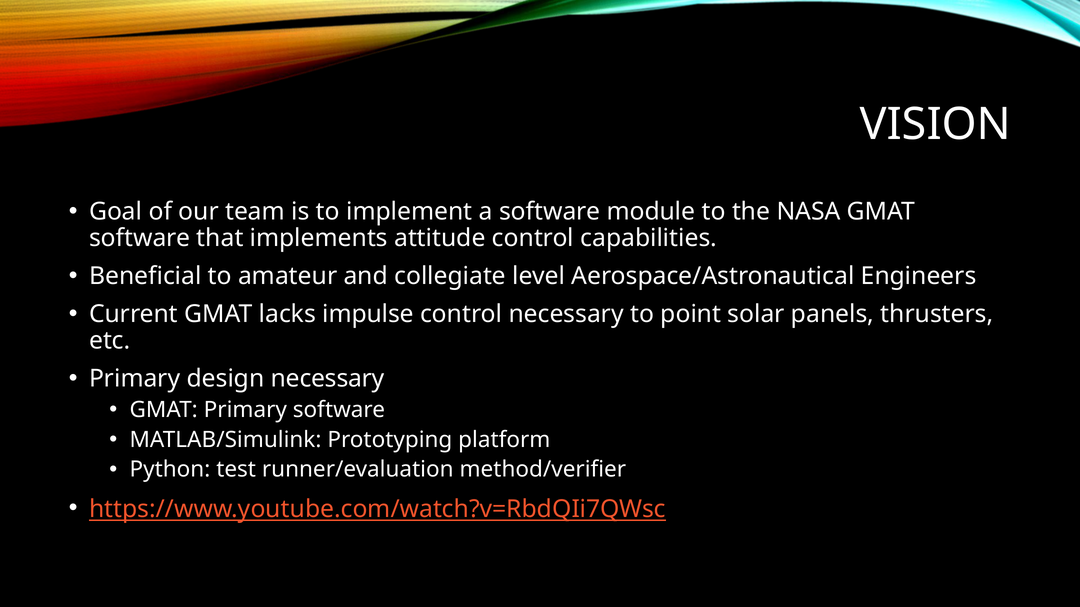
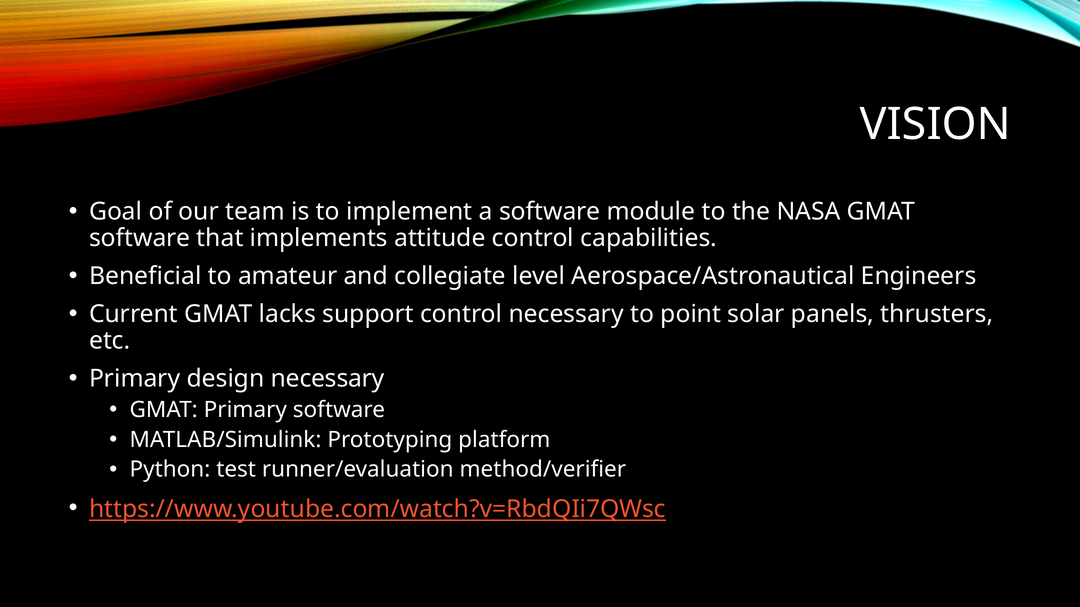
impulse: impulse -> support (368, 314)
